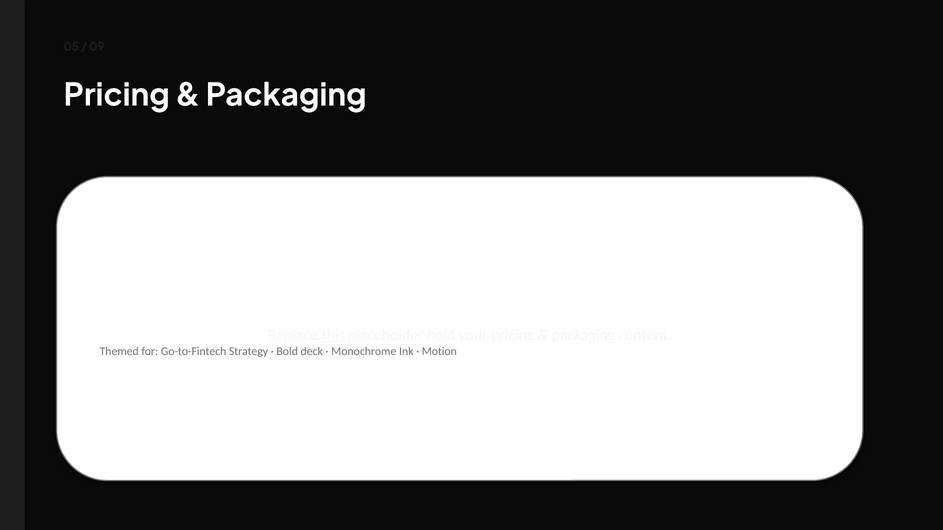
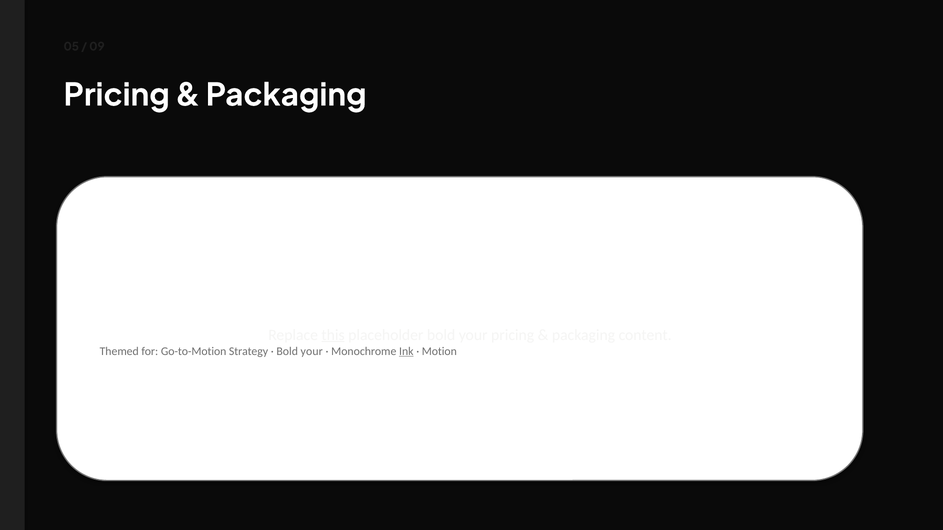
Go-to-Fintech: Go-to-Fintech -> Go-to-Motion (194, 351)
deck: deck -> your (312, 351)
Ink underline: none -> present (406, 351)
